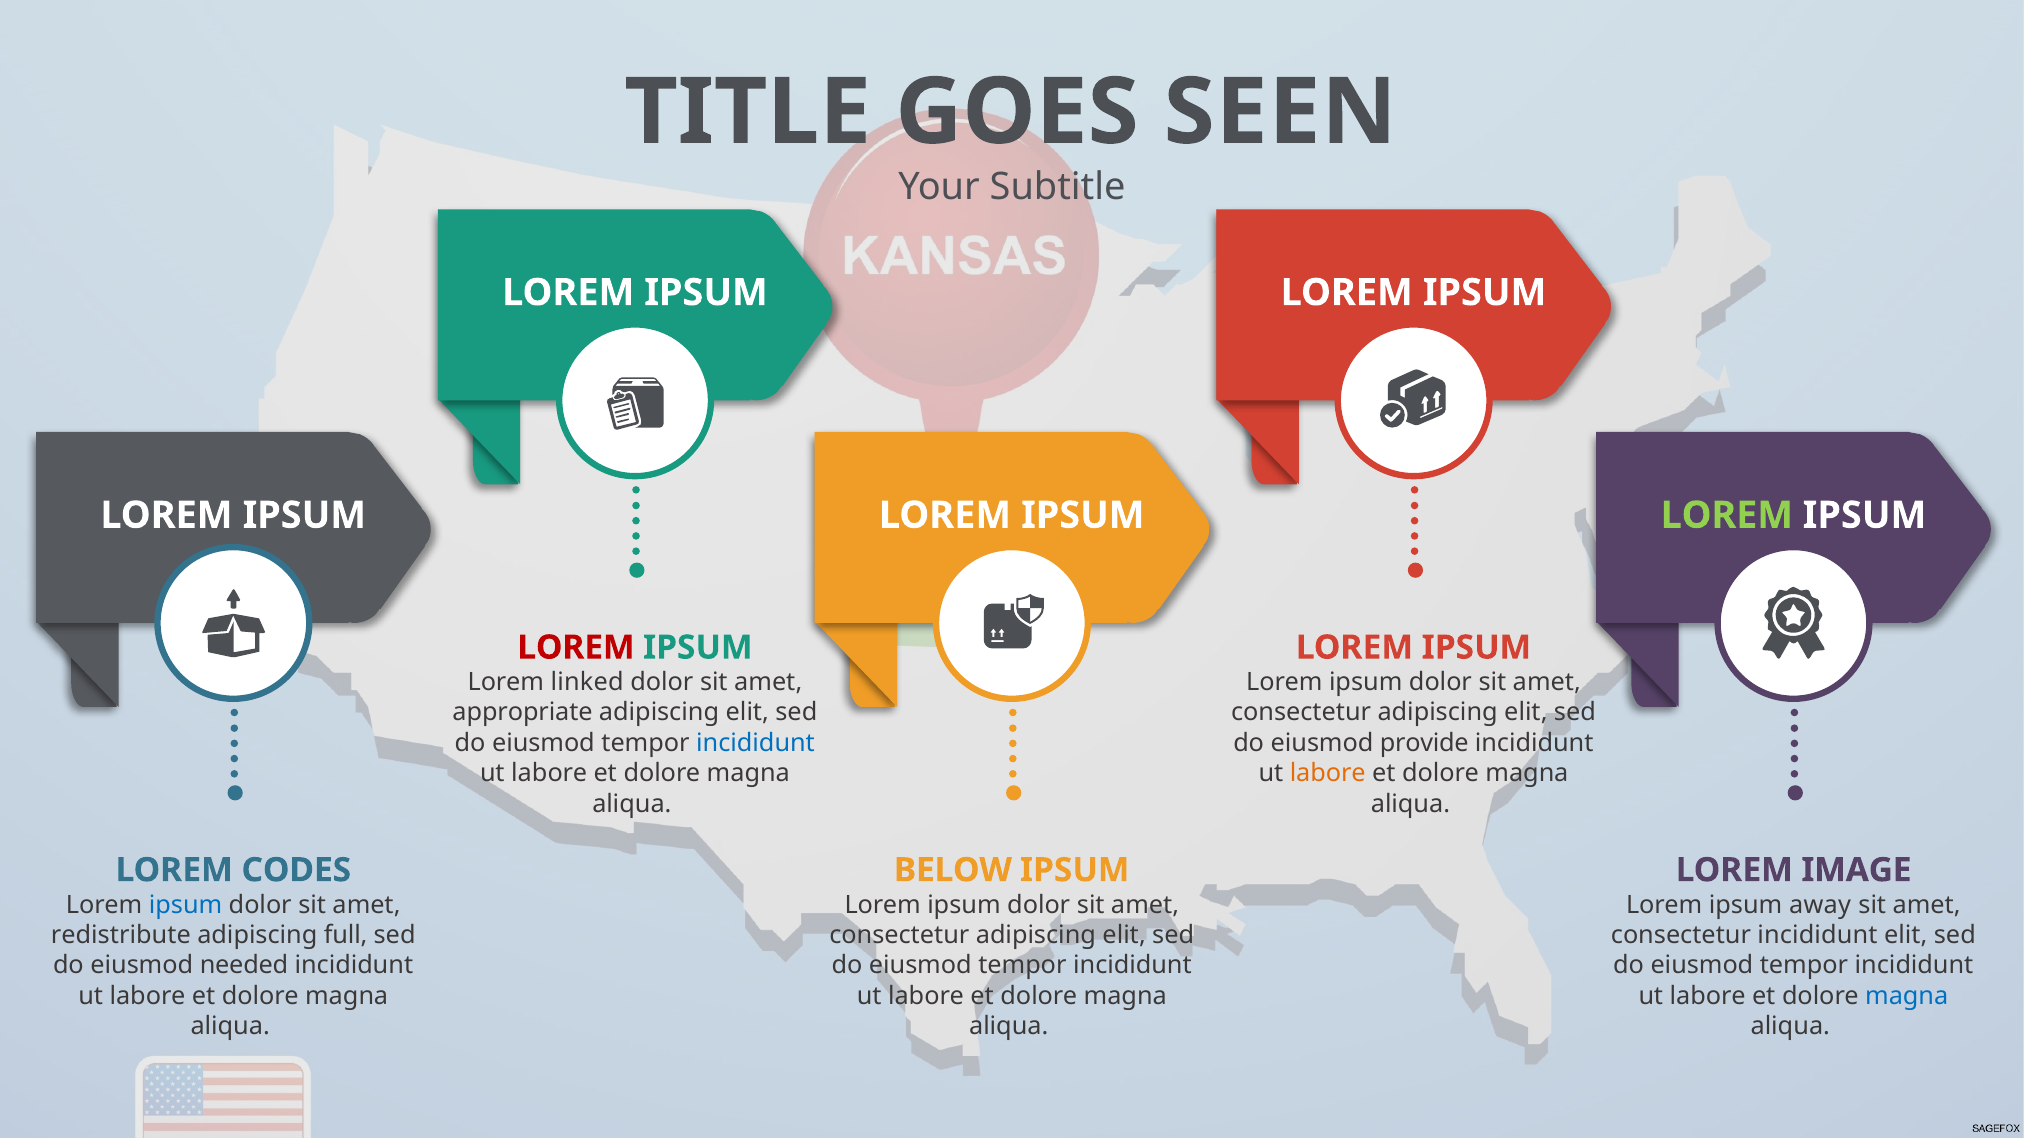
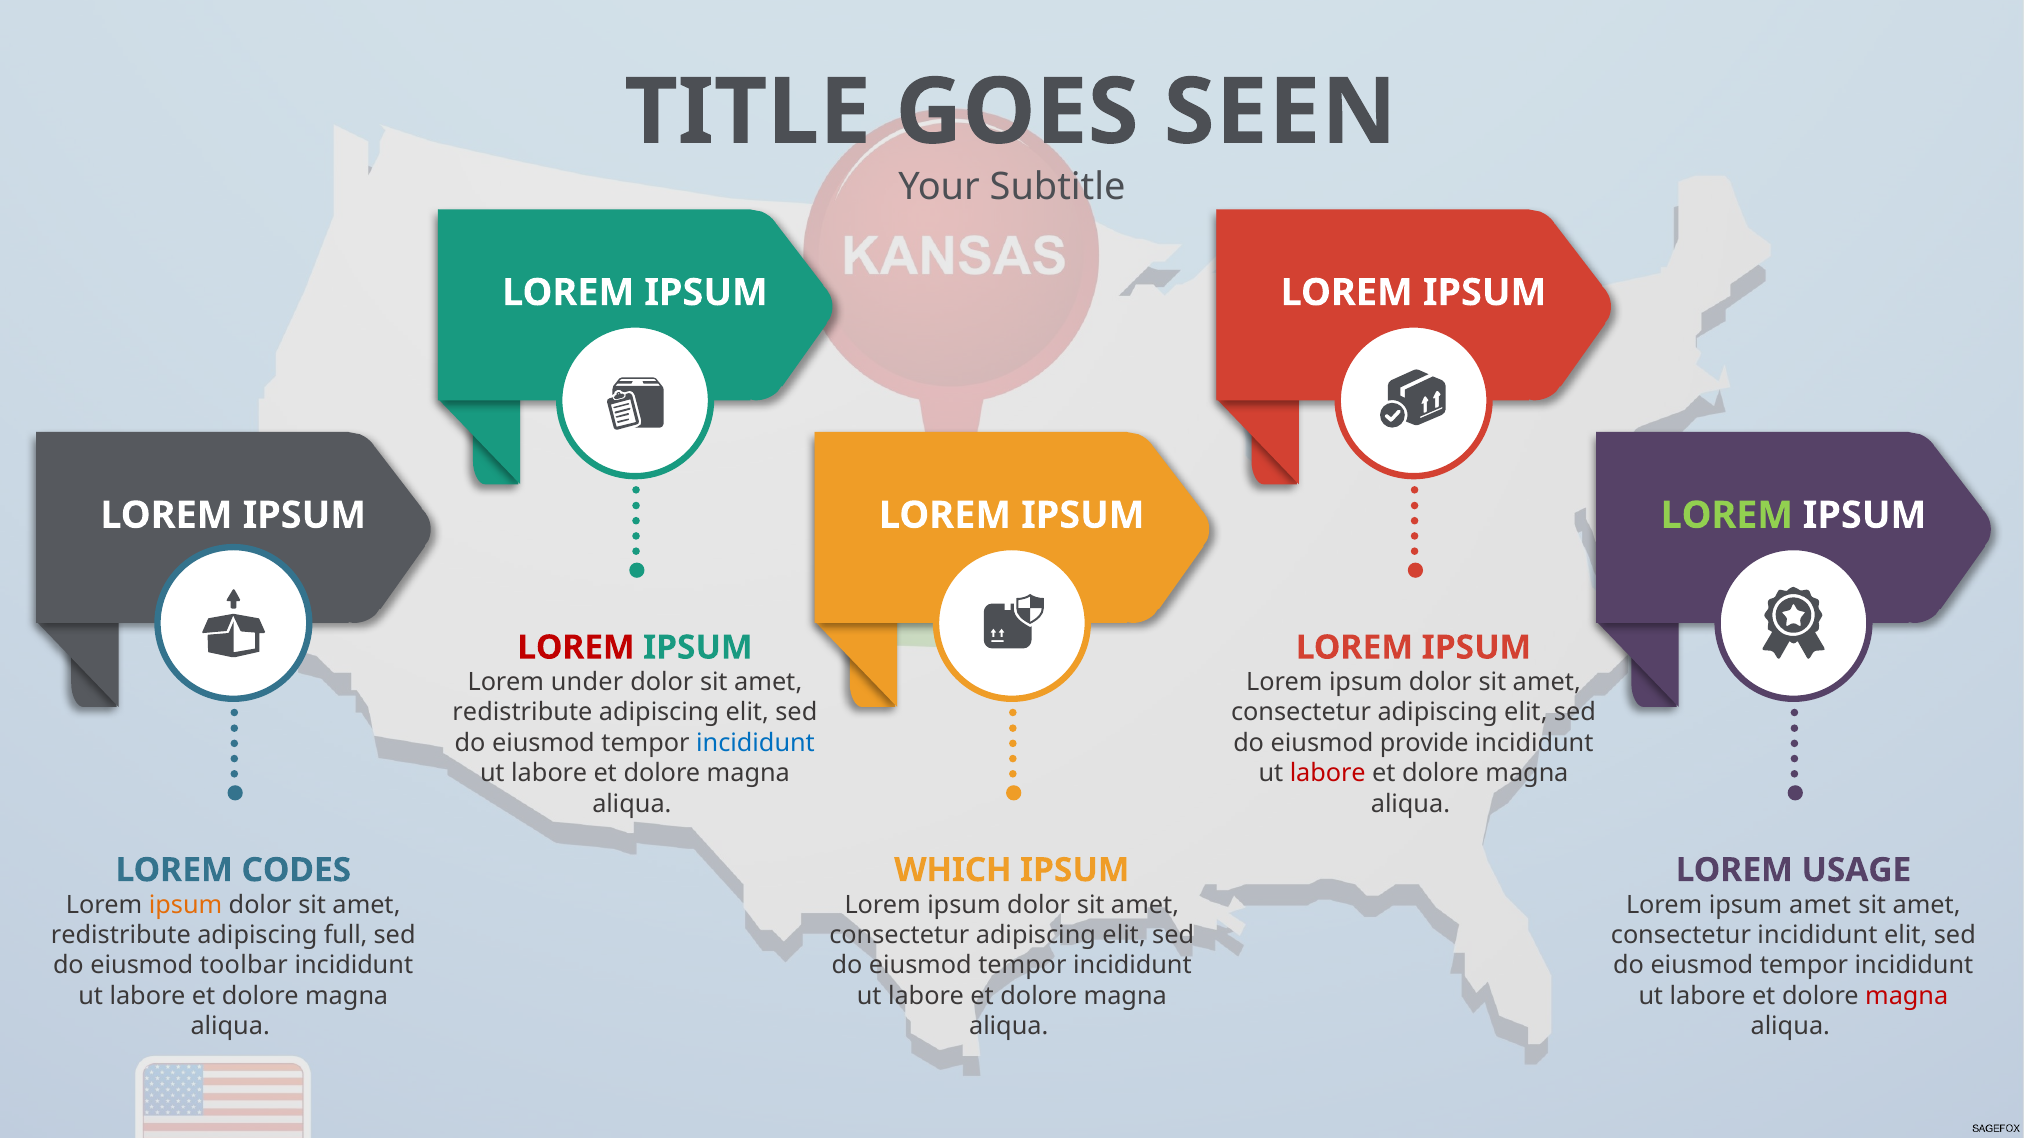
linked: linked -> under (587, 683)
appropriate: appropriate -> redistribute (522, 713)
labore colour: orange -> red (1328, 774)
BELOW: BELOW -> WHICH (953, 871)
IMAGE: IMAGE -> USAGE (1856, 871)
ipsum colour: blue -> orange (186, 905)
ipsum away: away -> amet (1820, 905)
needed: needed -> toolbar (244, 966)
magna colour: blue -> red (1907, 996)
